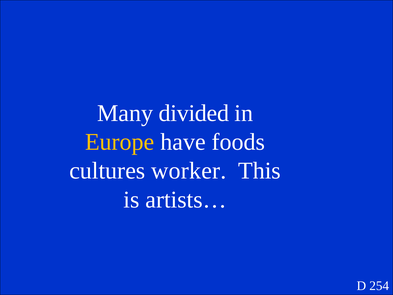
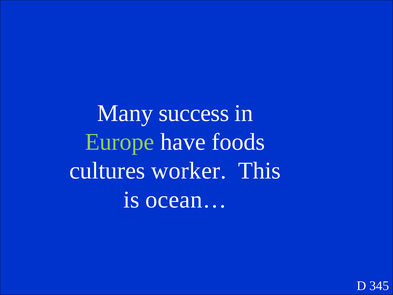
divided: divided -> success (194, 113)
Europe colour: yellow -> light green (120, 142)
artists…: artists… -> ocean… (186, 199)
254: 254 -> 345 (379, 286)
